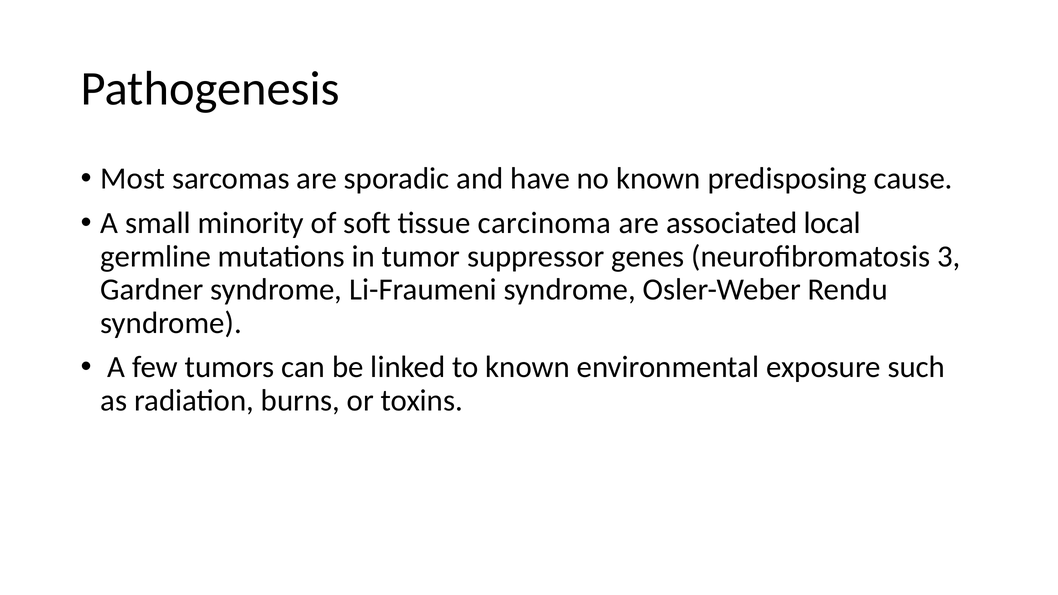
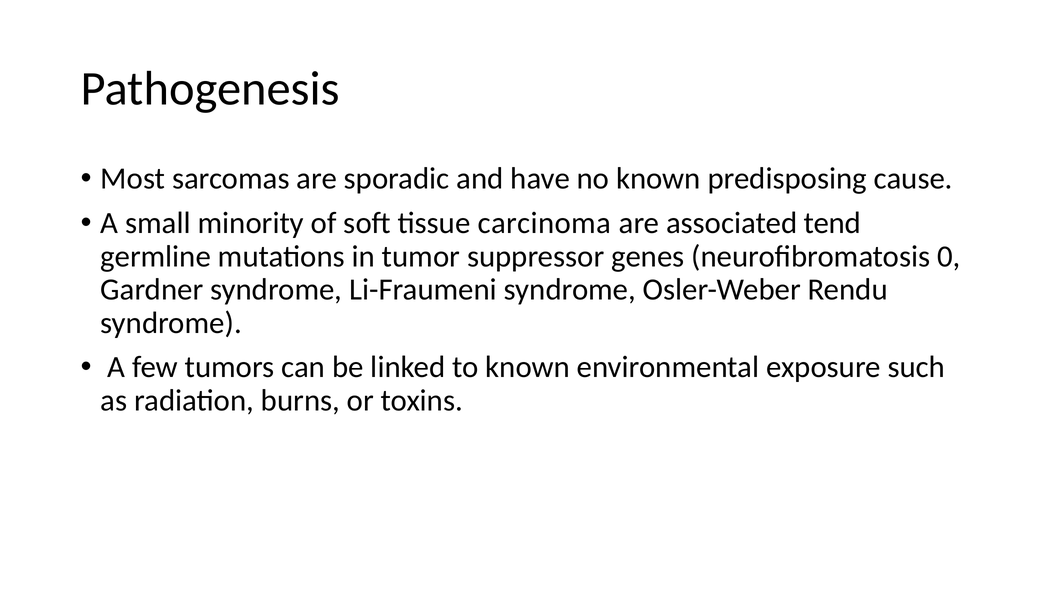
local: local -> tend (832, 223)
3: 3 -> 0 (949, 256)
